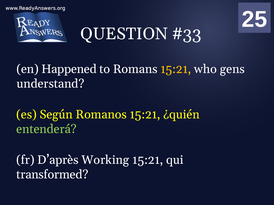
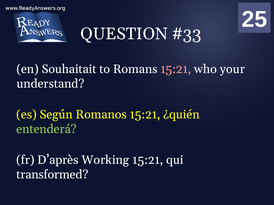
Happened: Happened -> Souhaitait (69, 69)
15:21 colour: yellow -> pink (176, 69)
gens: gens -> your (232, 69)
